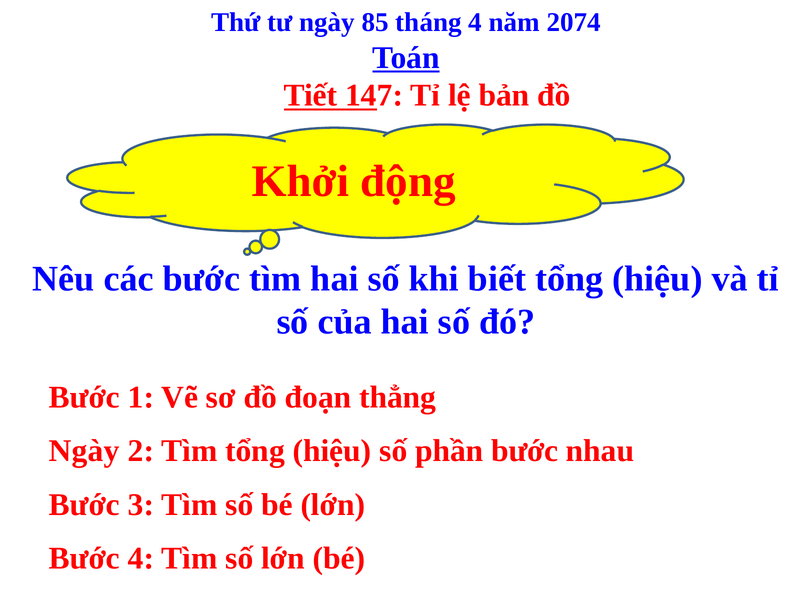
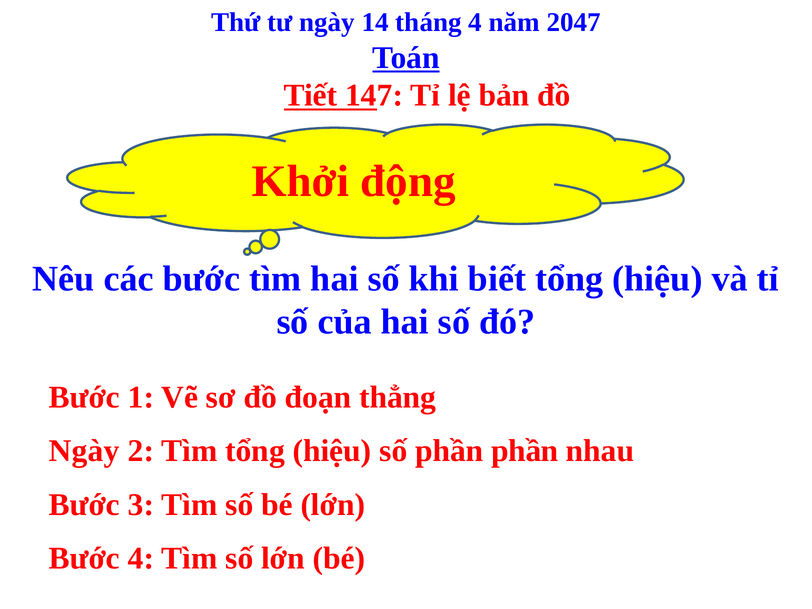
85: 85 -> 14 (375, 22)
2074: 2074 -> 2047 (574, 22)
phần bước: bước -> phần (525, 451)
